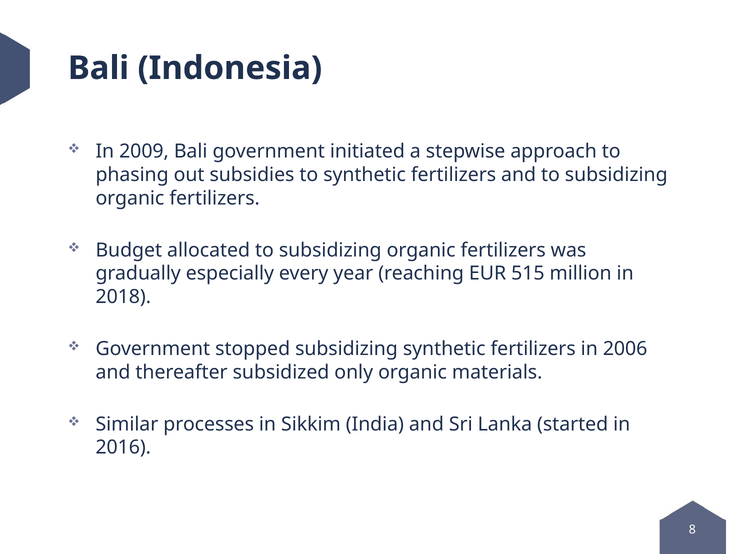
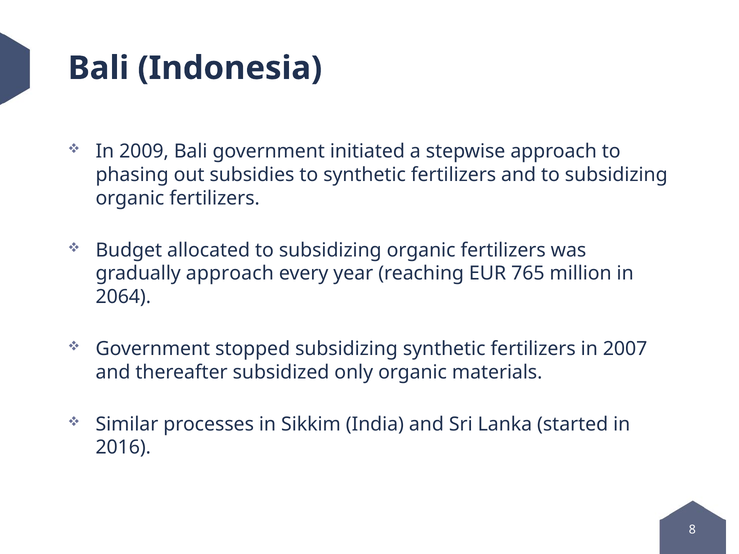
gradually especially: especially -> approach (230, 274)
515: 515 -> 765 (528, 274)
2018: 2018 -> 2064 (123, 297)
2006: 2006 -> 2007 (625, 349)
